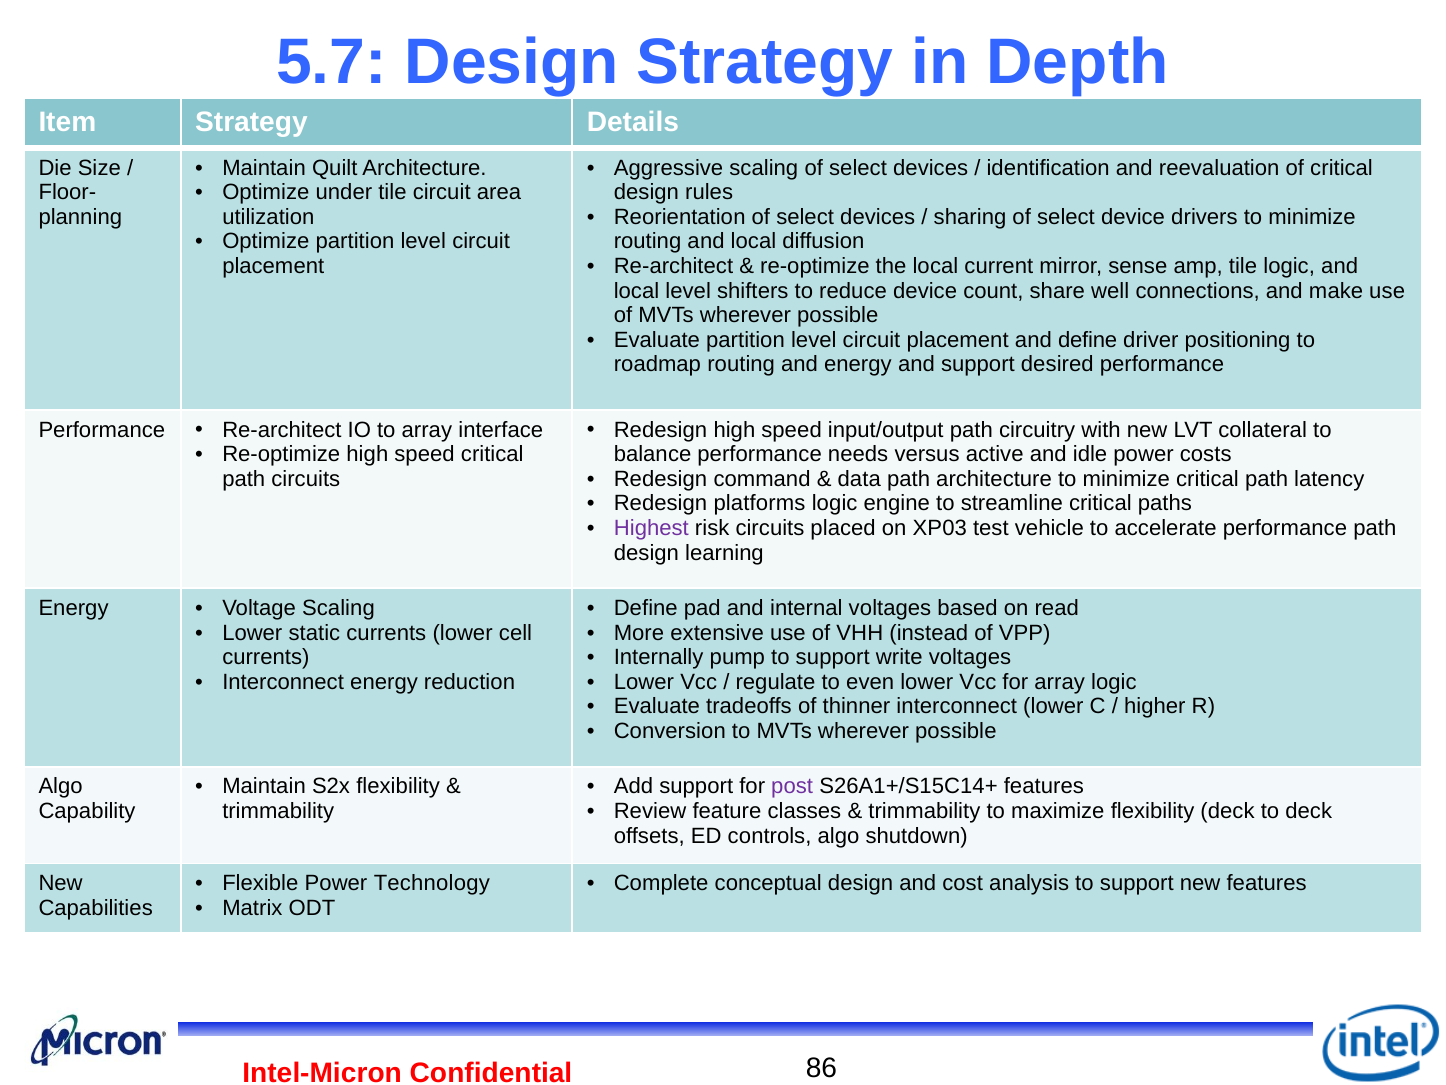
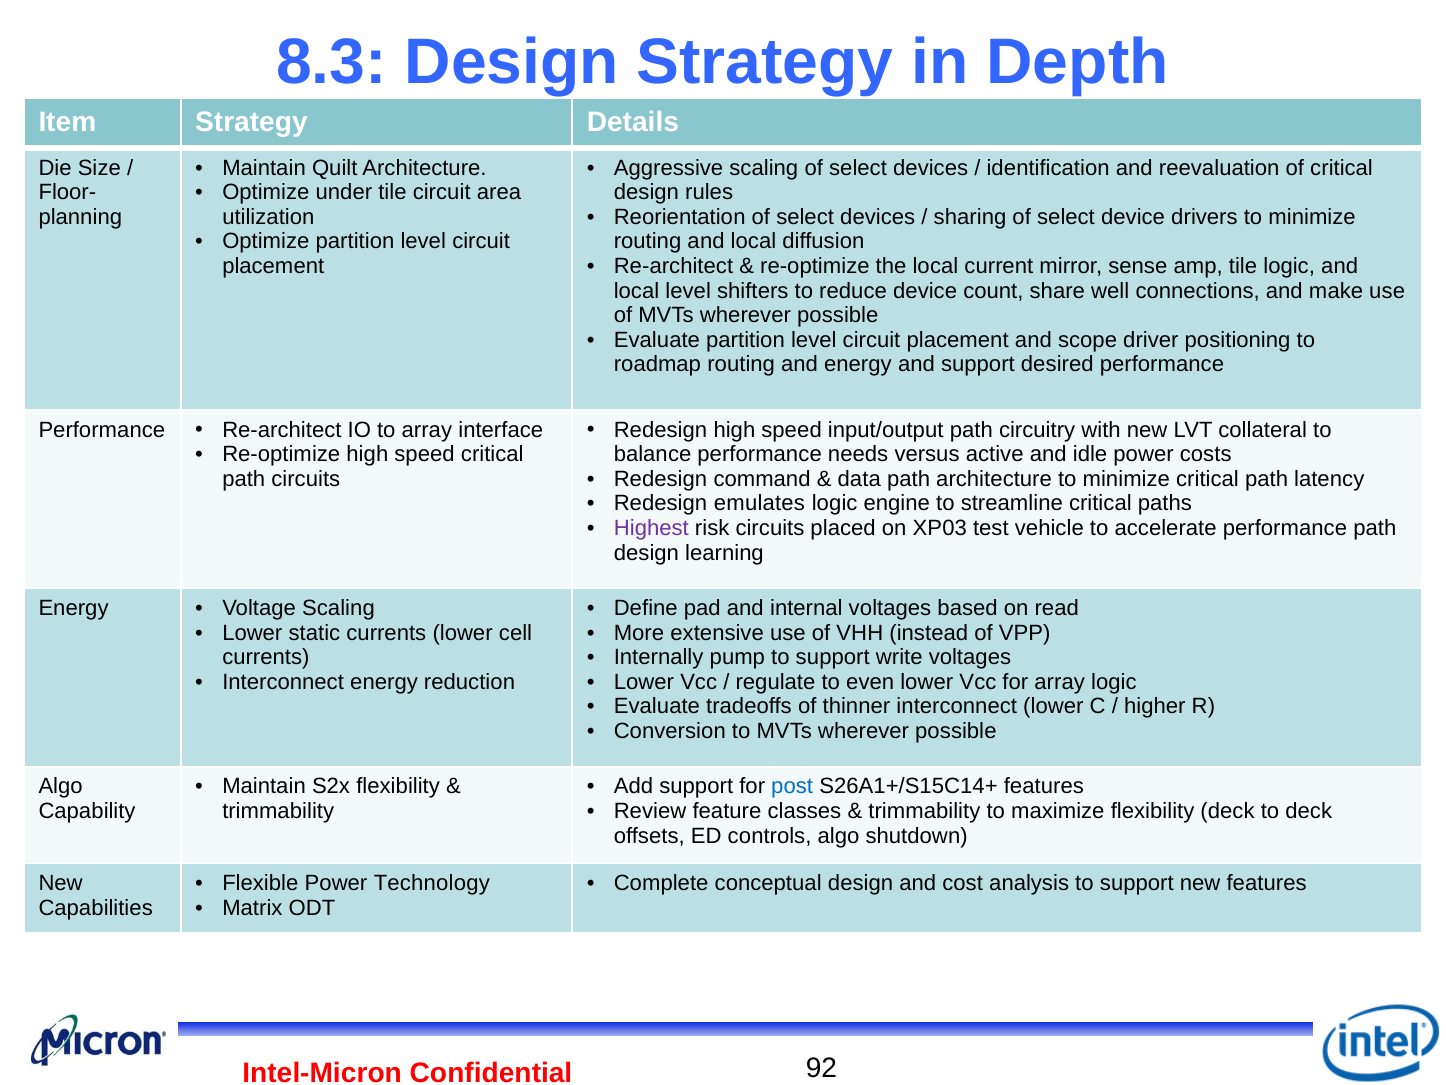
5.7: 5.7 -> 8.3 (331, 62)
and define: define -> scope (1088, 340)
platforms: platforms -> emulates (759, 503)
post colour: purple -> blue (792, 786)
86: 86 -> 92 (821, 1067)
